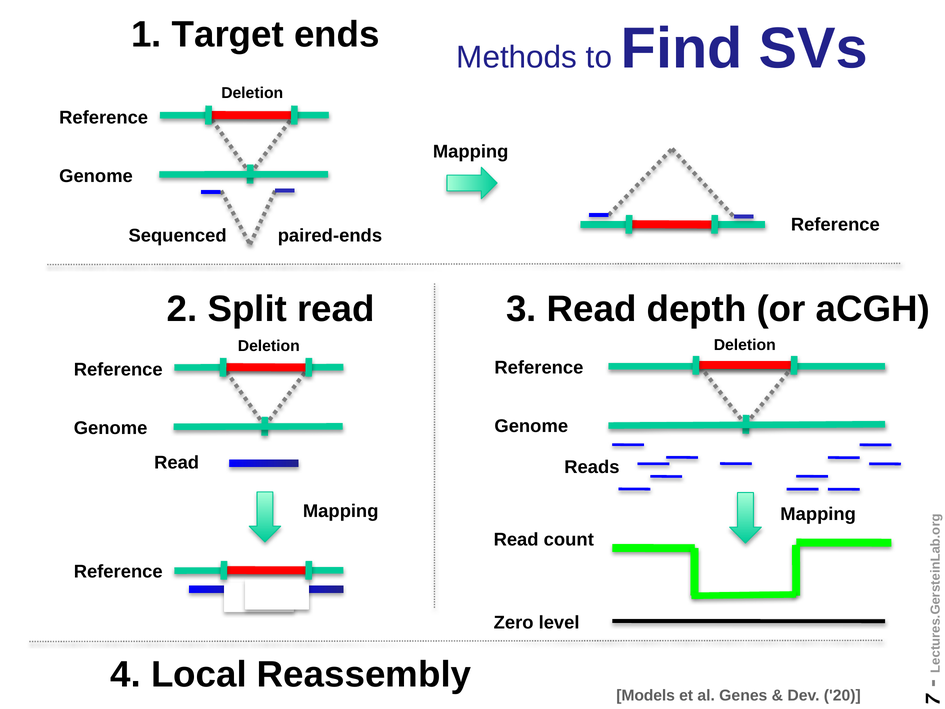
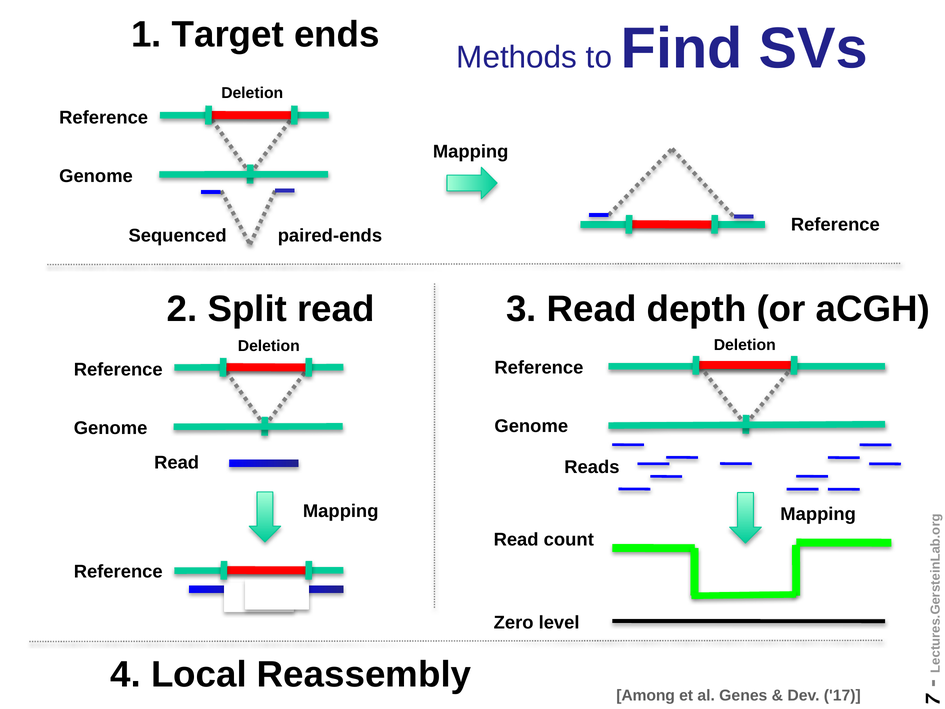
Models: Models -> Among (646, 695)
20: 20 -> 17 (842, 695)
